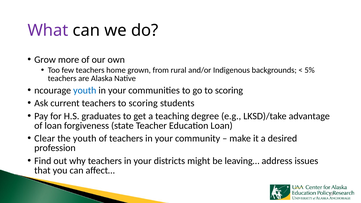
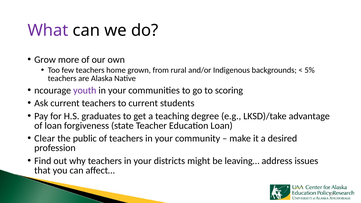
youth colour: blue -> purple (85, 90)
teachers to scoring: scoring -> current (143, 103)
the youth: youth -> public (85, 139)
